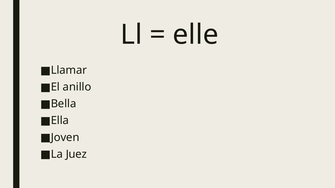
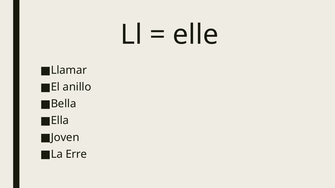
Juez: Juez -> Erre (76, 154)
